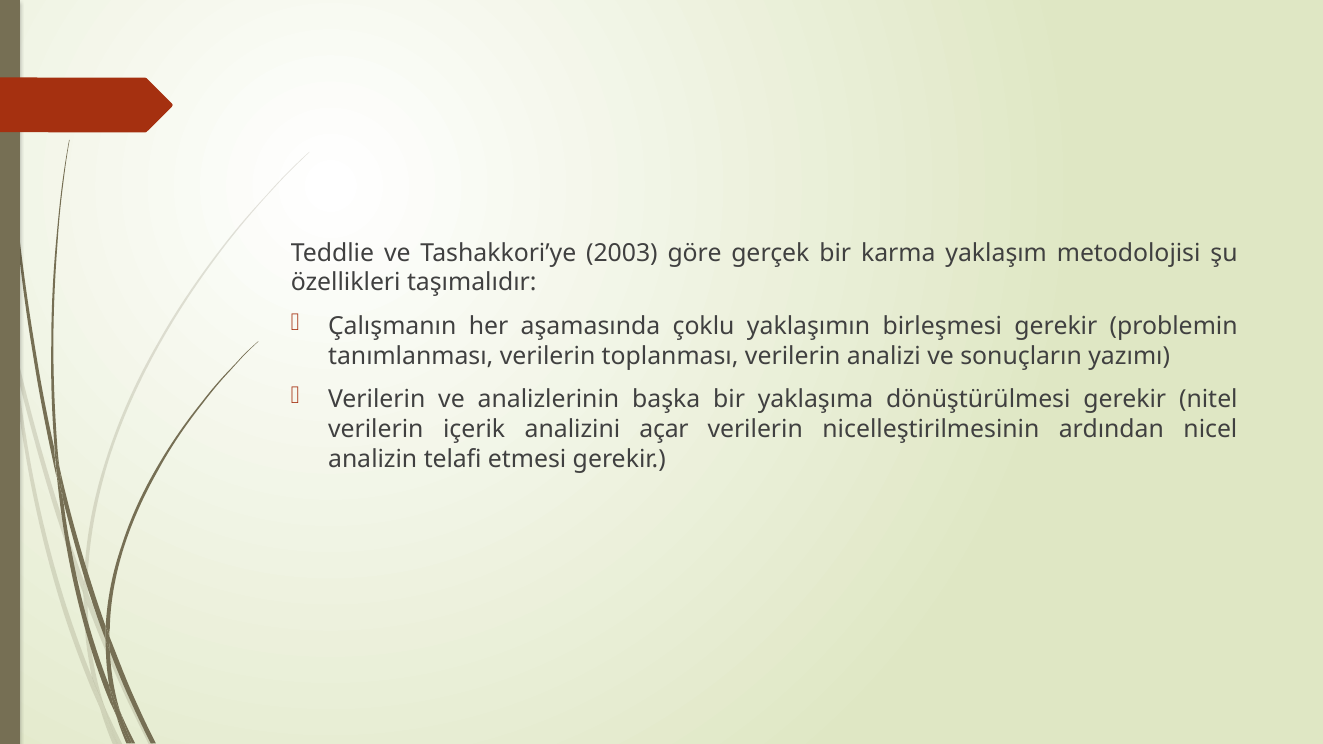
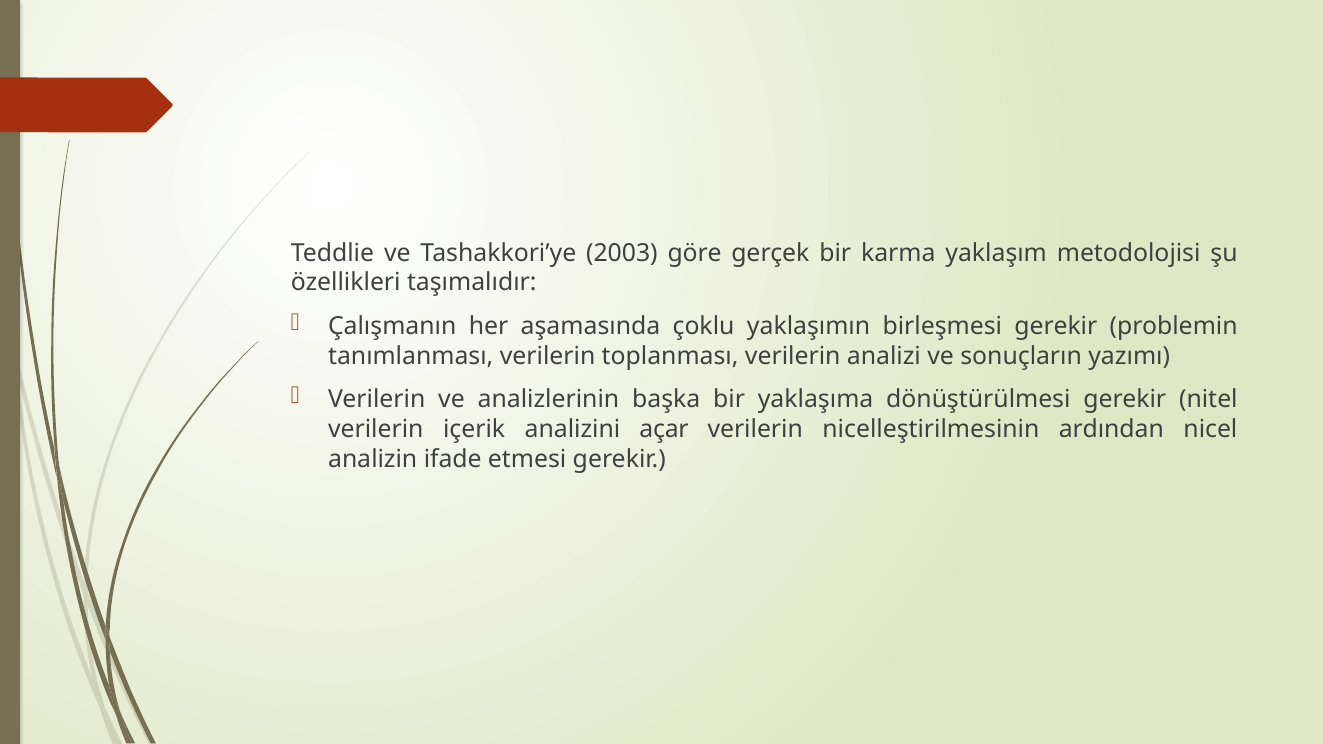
telafi: telafi -> ifade (453, 459)
